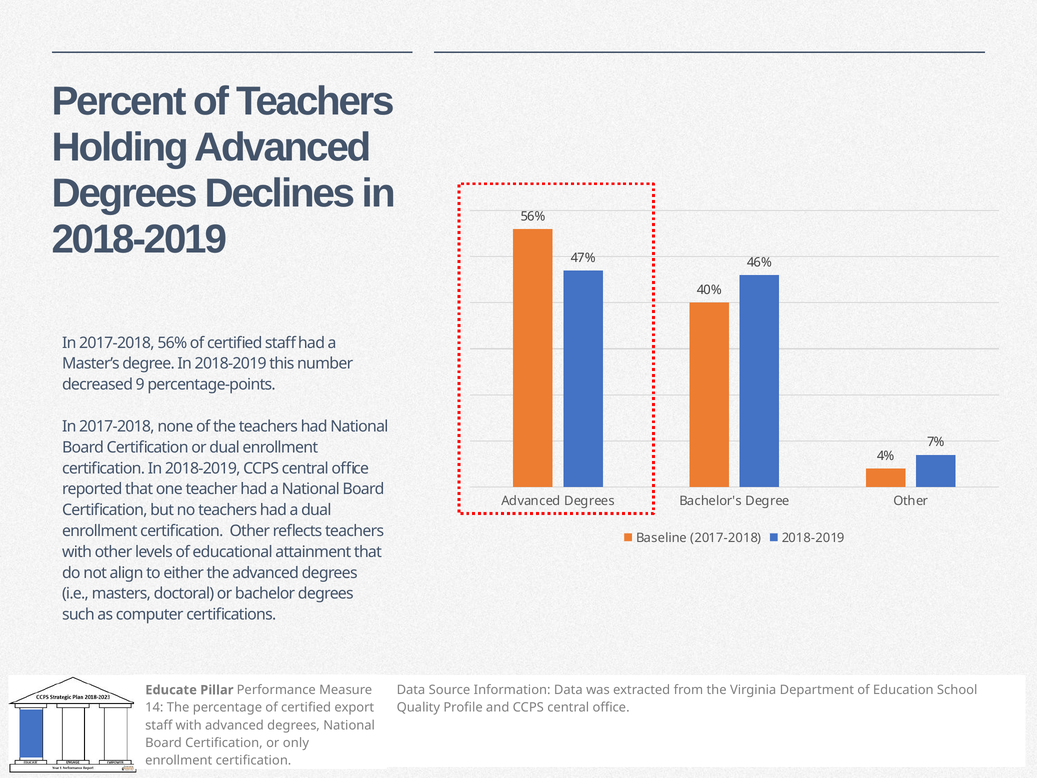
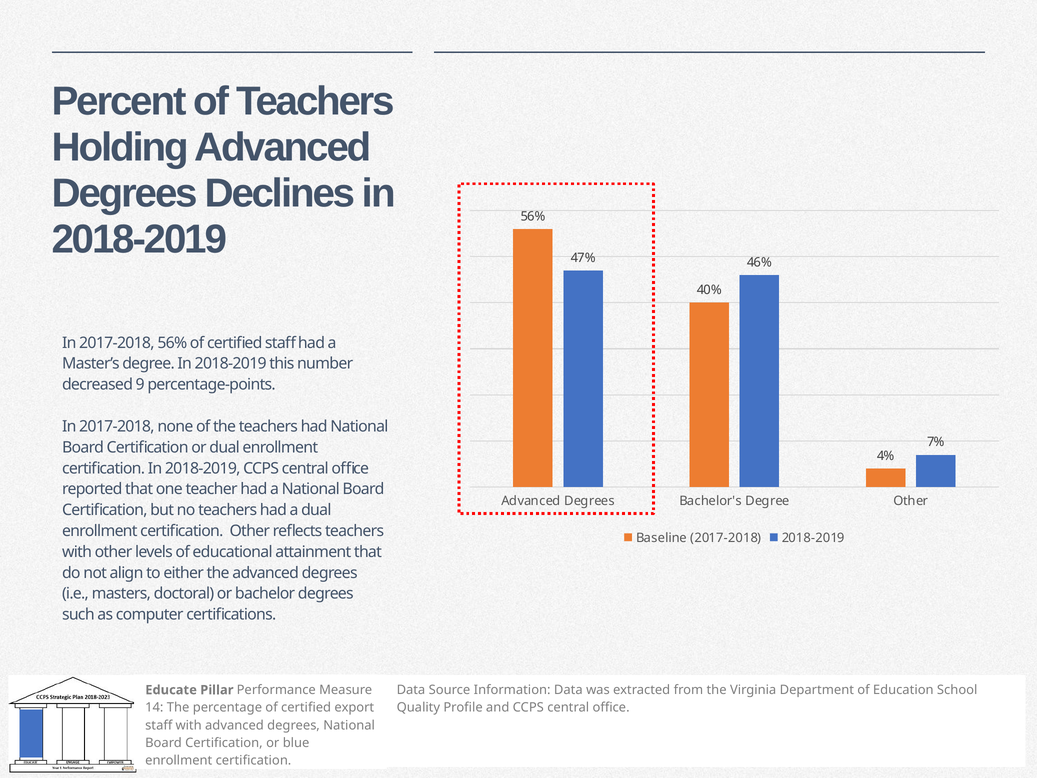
only: only -> blue (296, 743)
